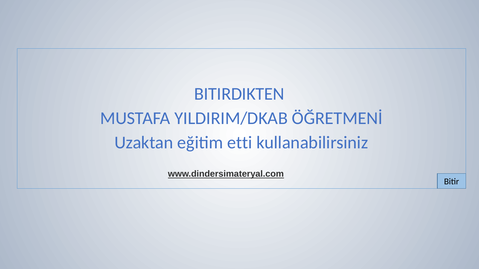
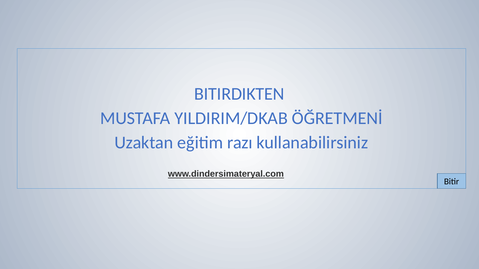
etti: etti -> razı (240, 143)
